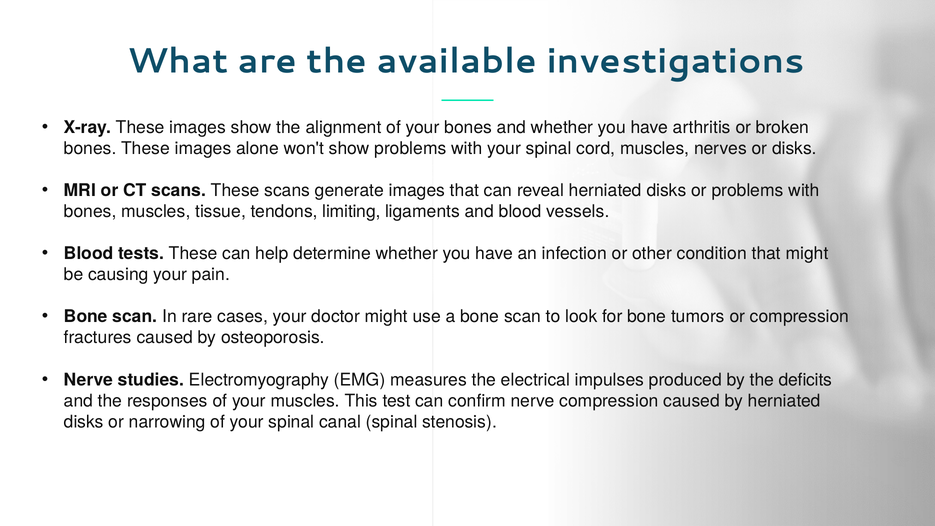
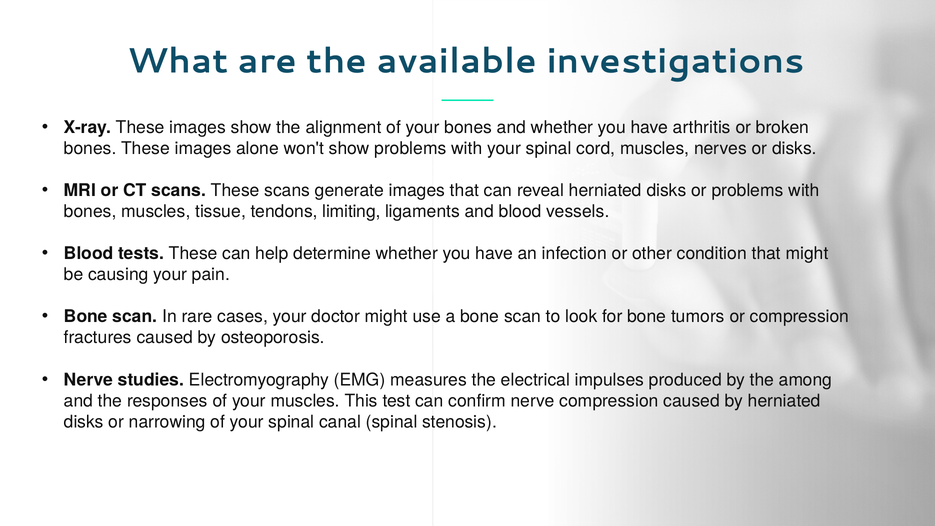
deficits: deficits -> among (805, 380)
